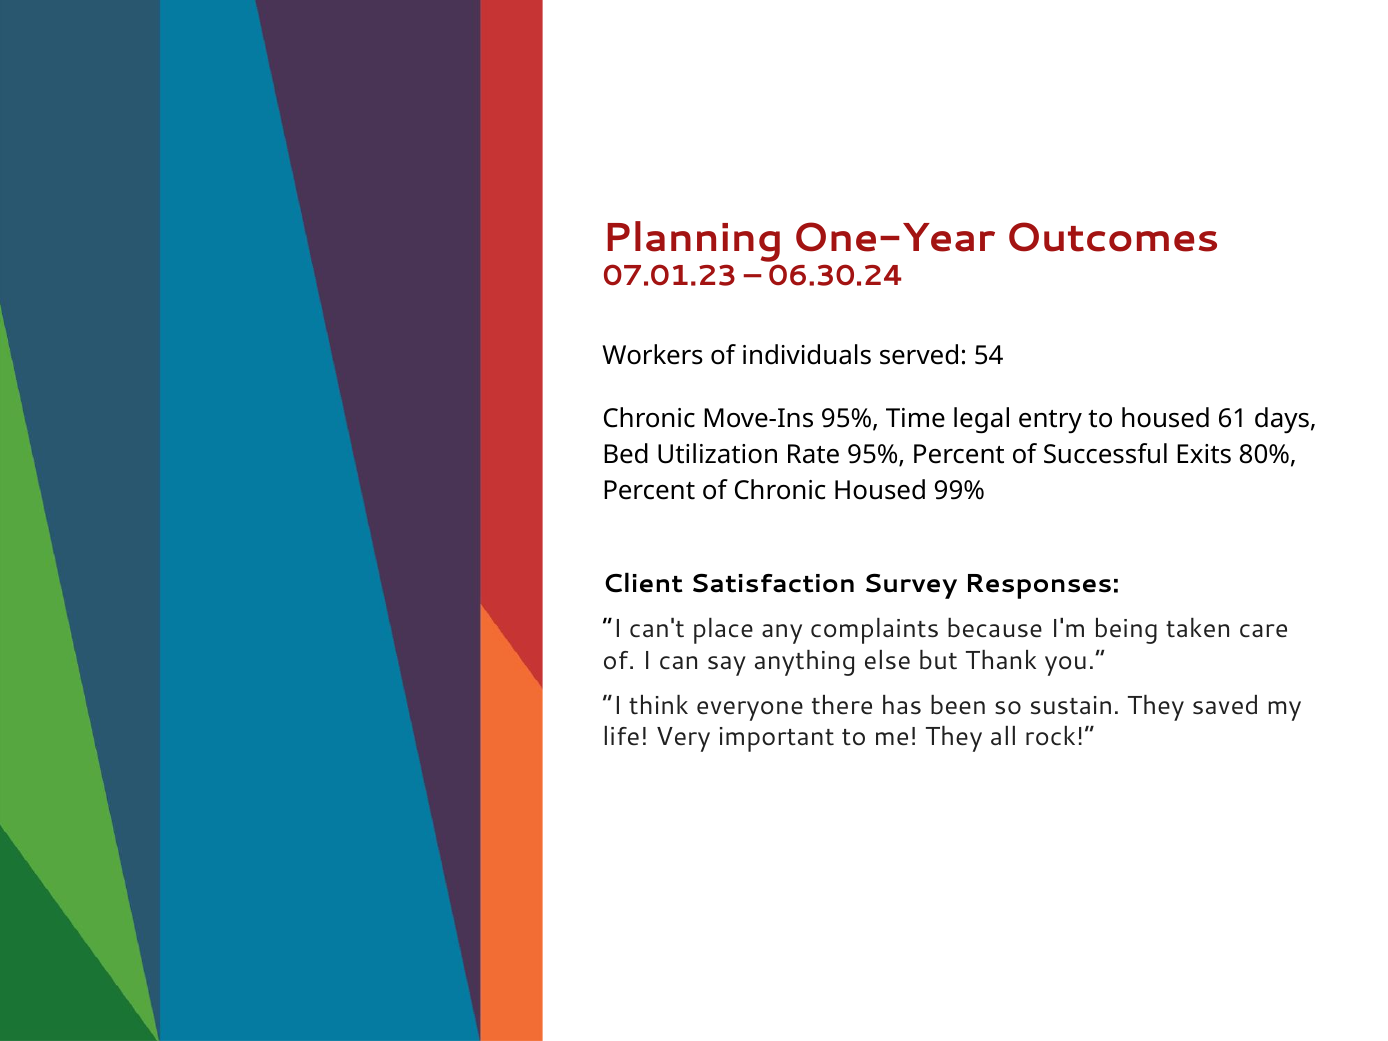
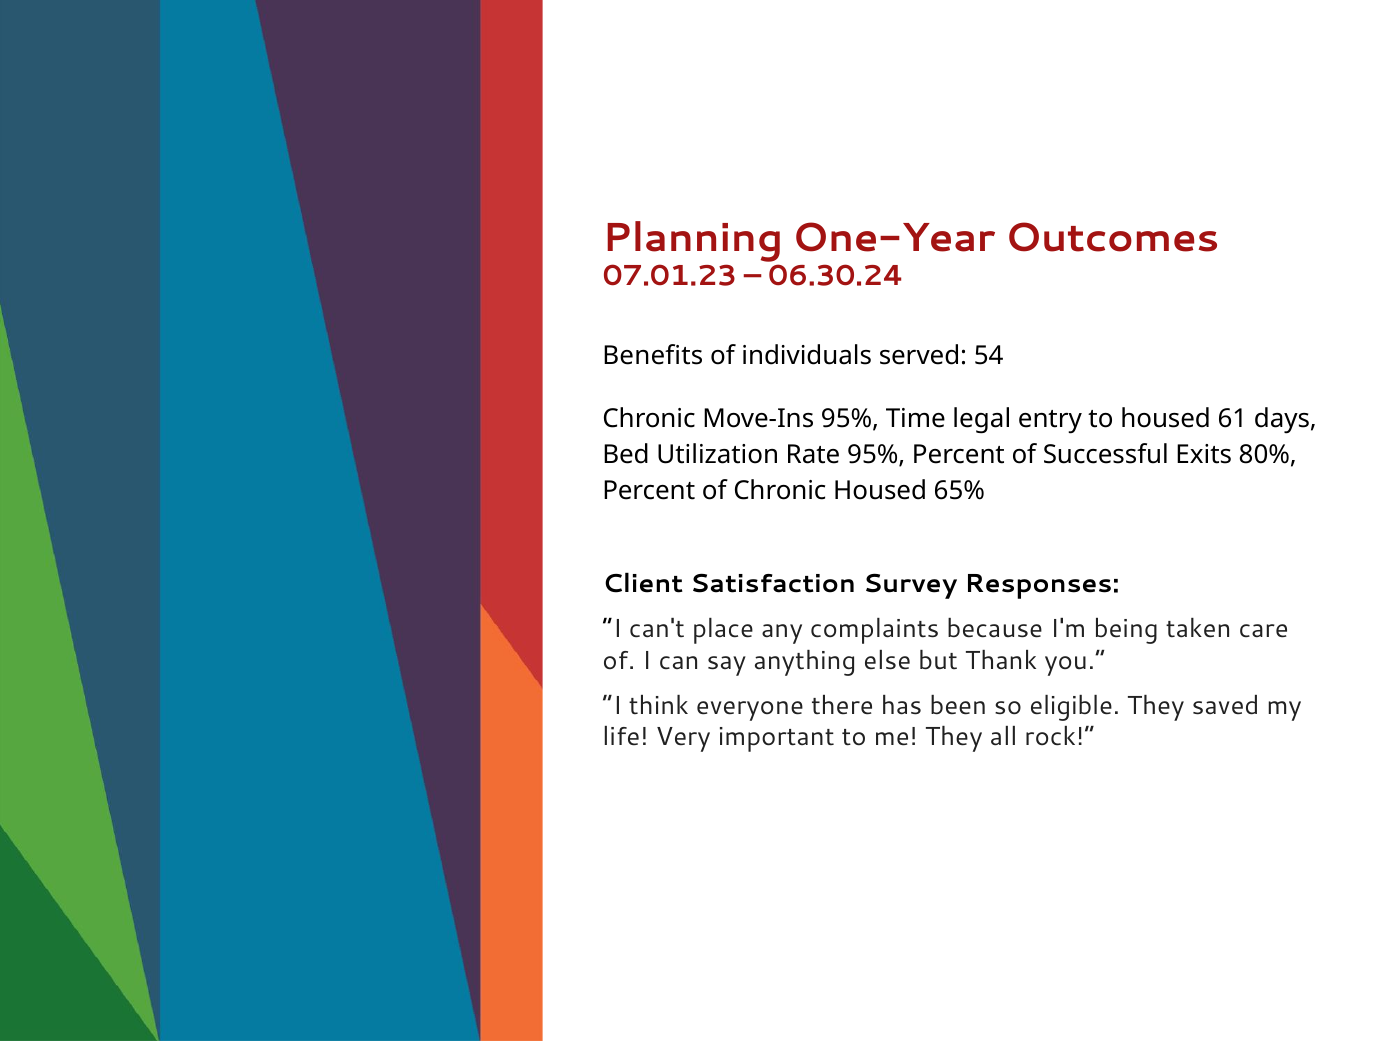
Workers: Workers -> Benefits (653, 356)
99%: 99% -> 65% (959, 491)
sustain: sustain -> eligible (1075, 706)
